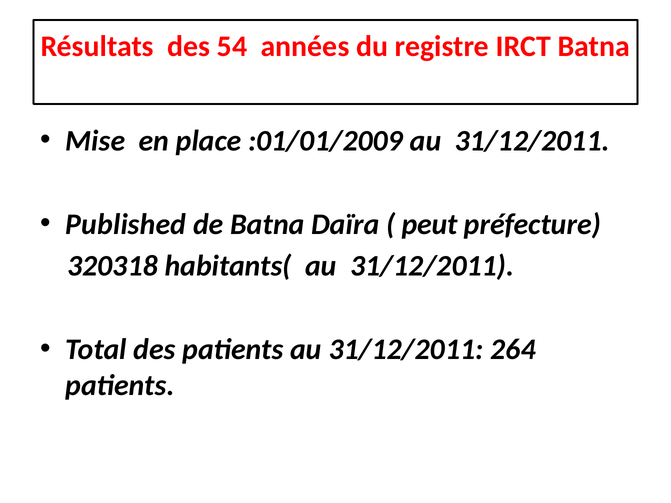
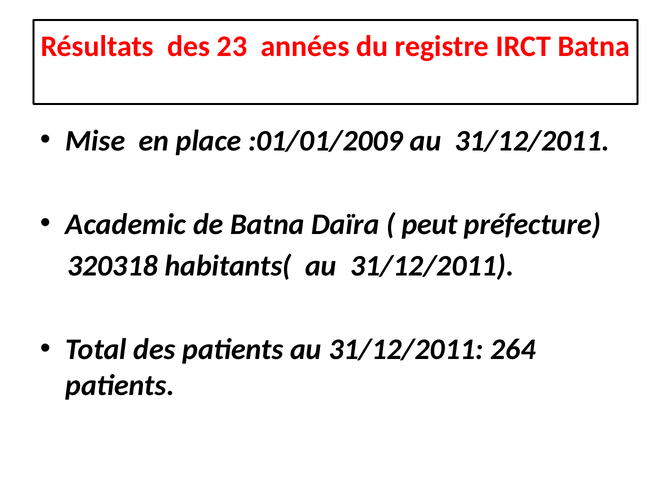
54: 54 -> 23 (232, 46)
Published: Published -> Academic (126, 224)
